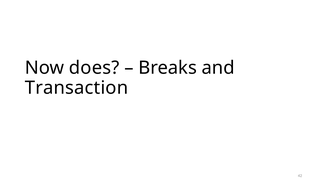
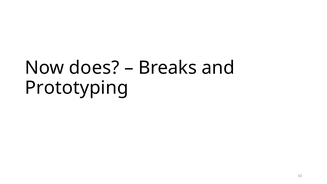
Transaction: Transaction -> Prototyping (77, 88)
